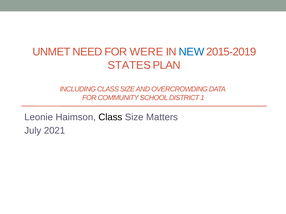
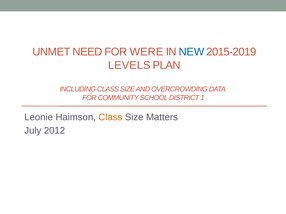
STATES: STATES -> LEVELS (129, 65)
Class colour: black -> orange (110, 117)
2021: 2021 -> 2012 (55, 131)
